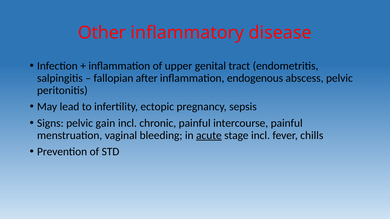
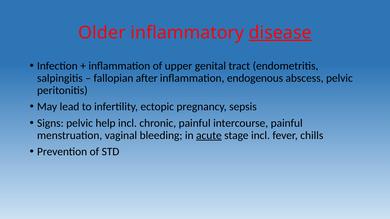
Other: Other -> Older (102, 33)
disease underline: none -> present (280, 33)
gain: gain -> help (106, 123)
